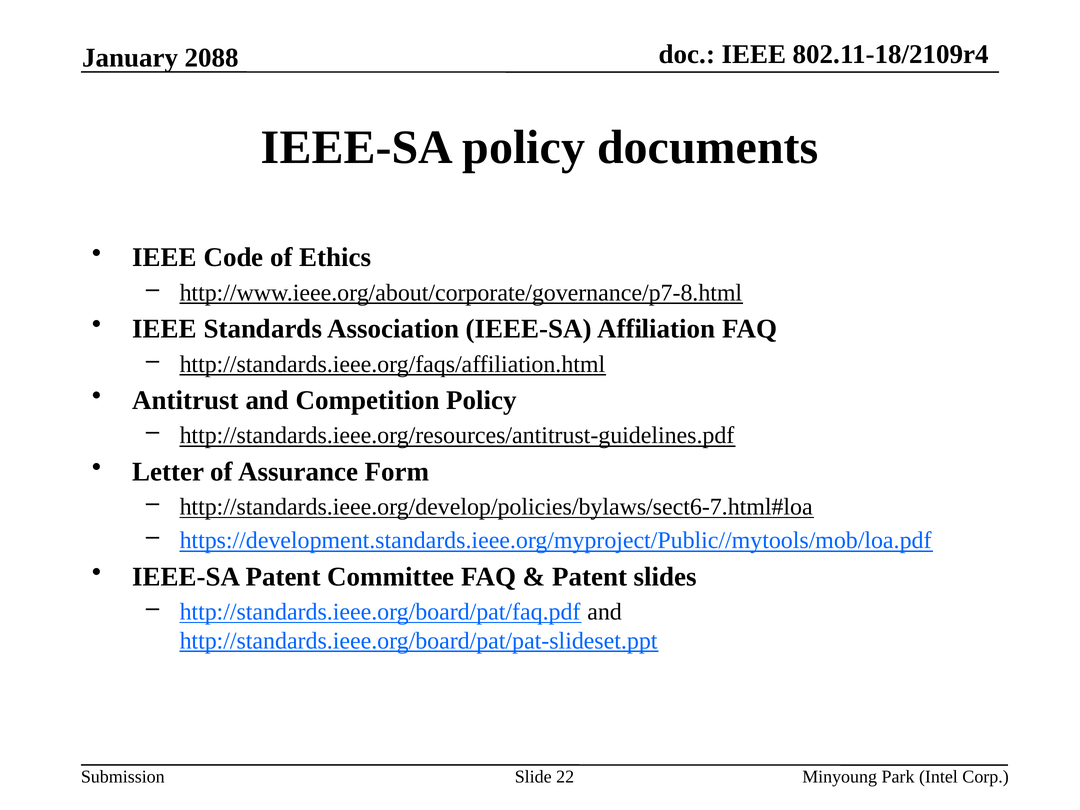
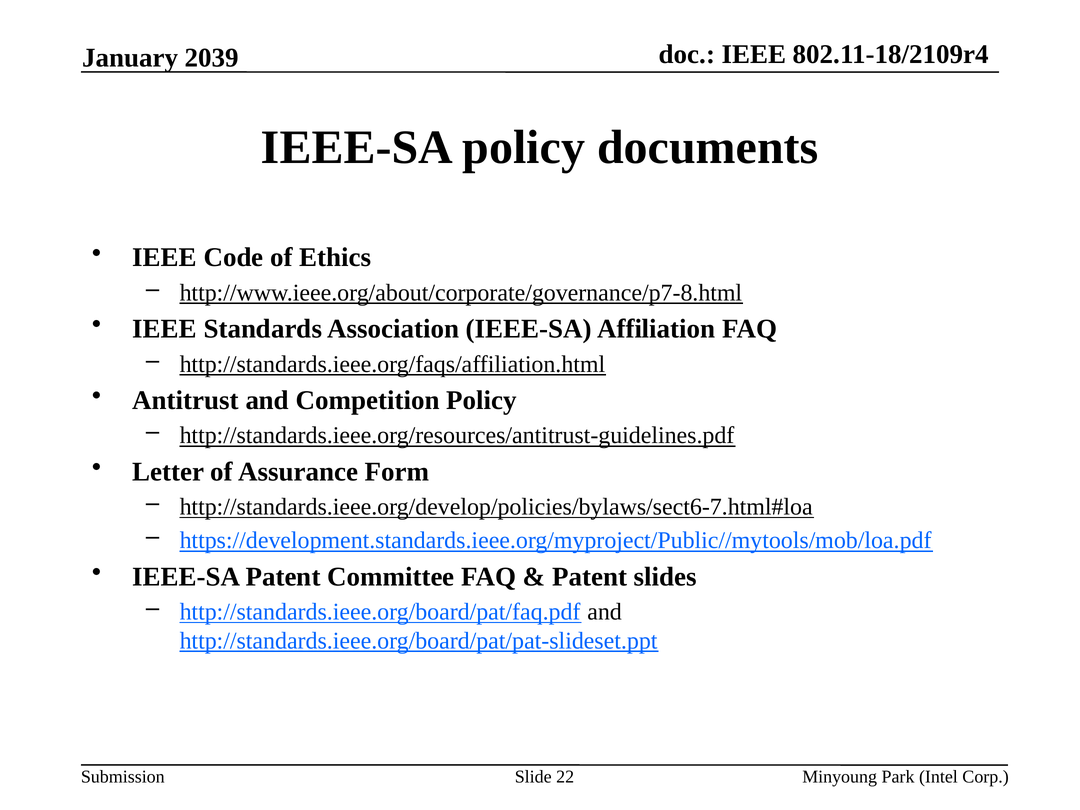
2088: 2088 -> 2039 (212, 58)
